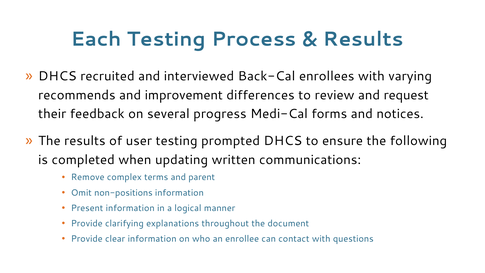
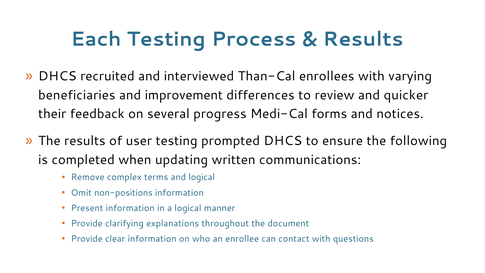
Back-Cal: Back-Cal -> Than-Cal (267, 76)
recommends: recommends -> beneficiaries (77, 95)
request: request -> quicker (406, 95)
and parent: parent -> logical (202, 177)
